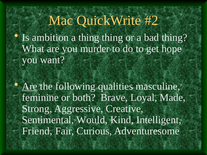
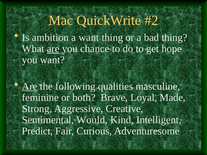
a thing: thing -> want (89, 38)
are underline: none -> present (53, 49)
murder: murder -> chance (95, 49)
Friend: Friend -> Predict (37, 131)
